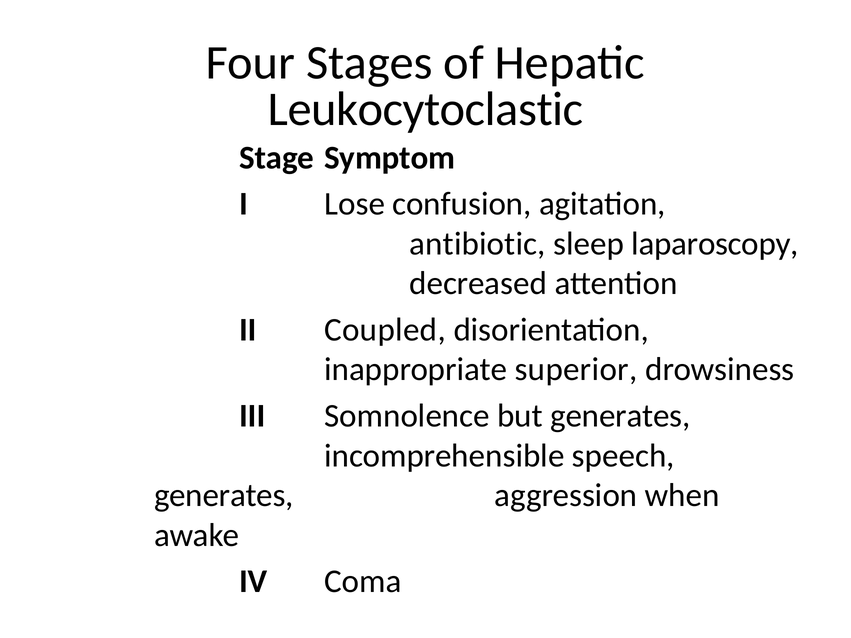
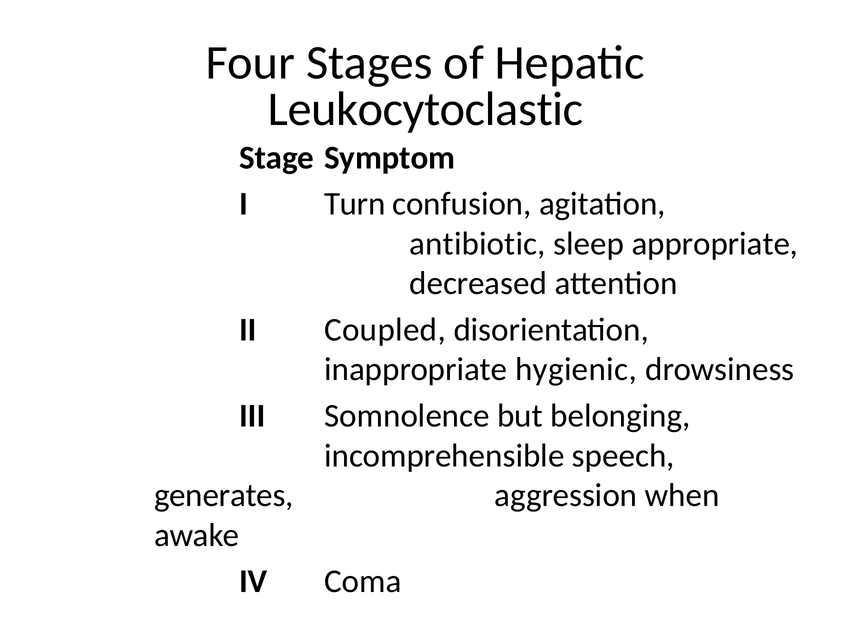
Lose: Lose -> Turn (355, 204)
laparoscopy: laparoscopy -> appropriate (715, 244)
superior: superior -> hygienic (576, 370)
but generates: generates -> belonging (620, 416)
